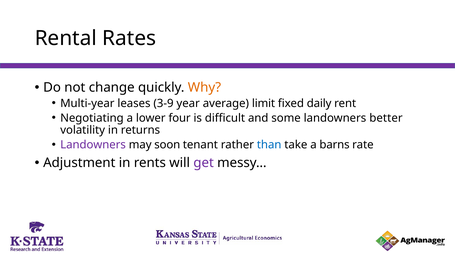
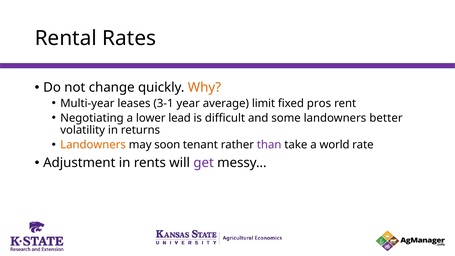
3-9: 3-9 -> 3-1 (164, 103)
daily: daily -> pros (319, 103)
four: four -> lead (180, 118)
Landowners colour: purple -> orange (93, 145)
than colour: blue -> purple (269, 145)
barns: barns -> world (335, 145)
